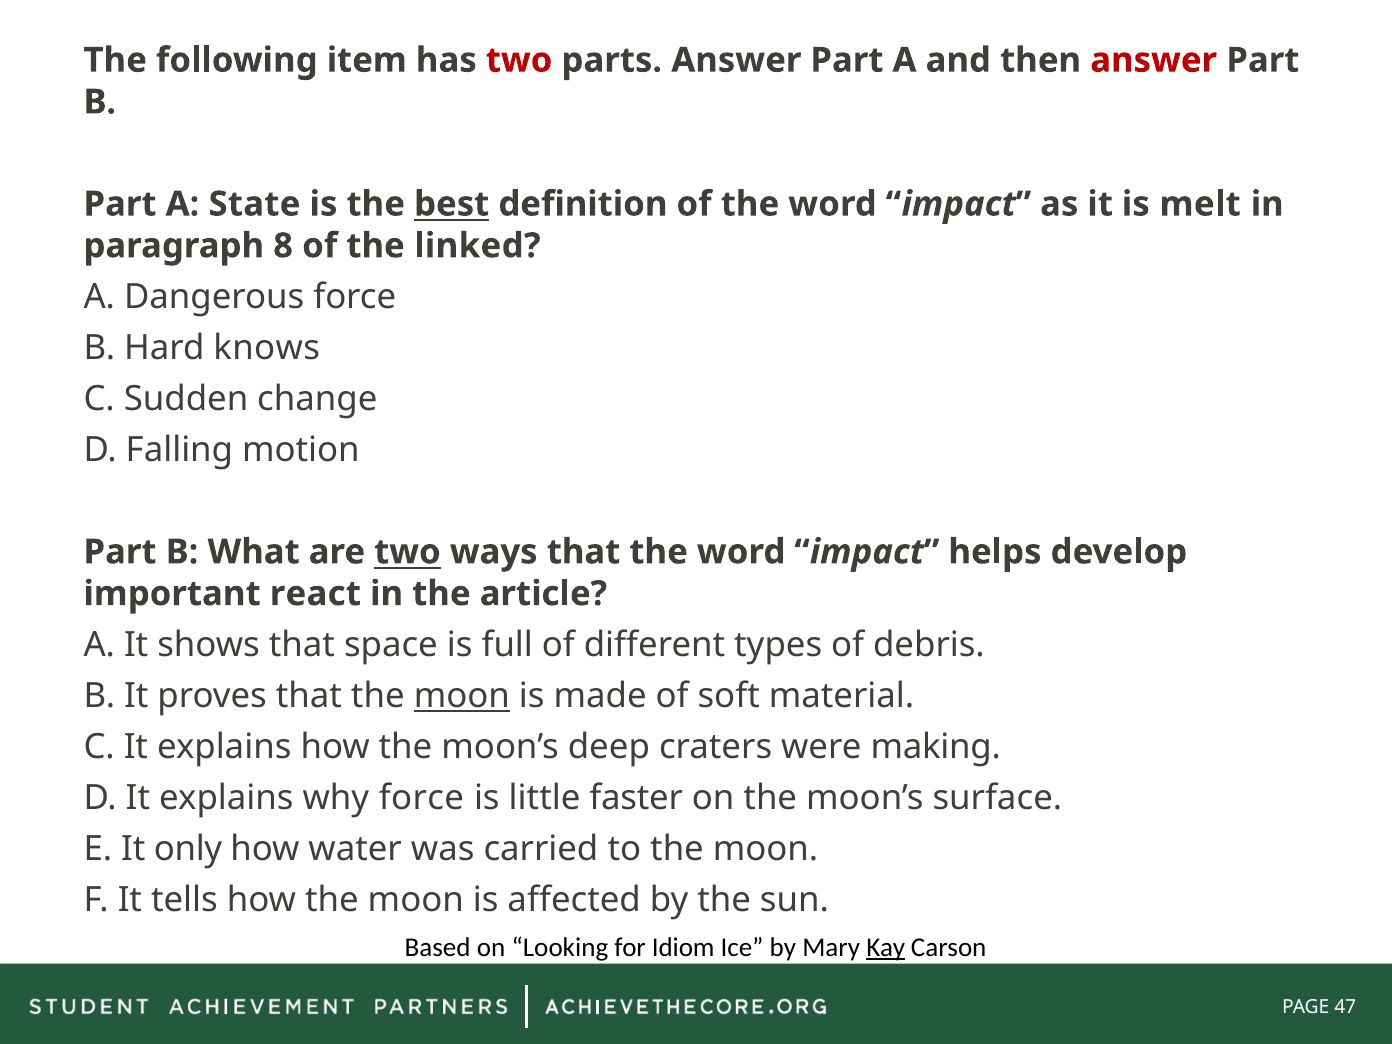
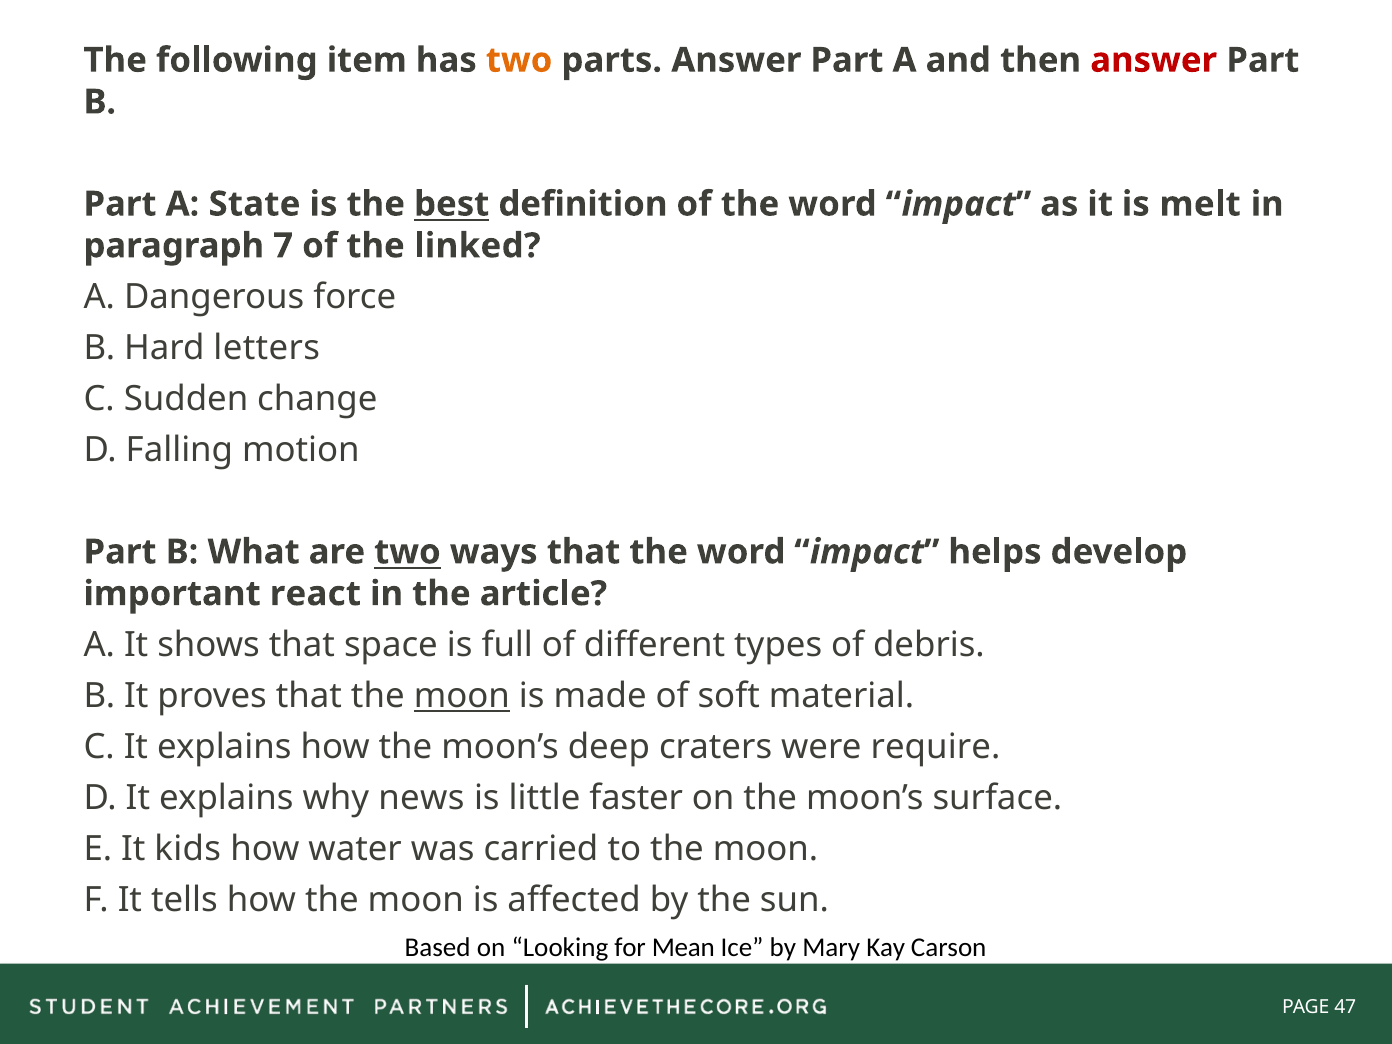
two colour: red -> orange (519, 60)
8: 8 -> 7 (283, 246)
knows: knows -> letters (267, 348)
making: making -> require (936, 747)
why force: force -> news (421, 798)
only: only -> kids (188, 849)
Idiom: Idiom -> Mean (683, 948)
Kay underline: present -> none (886, 948)
